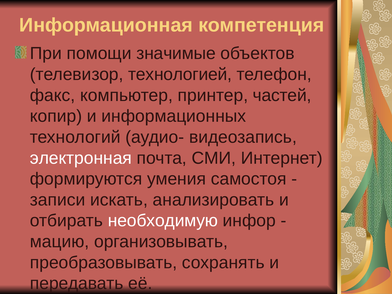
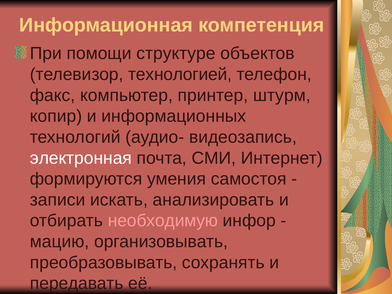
значимые: значимые -> структуре (176, 53)
частей: частей -> штурм (282, 95)
необходимую colour: white -> pink (163, 221)
